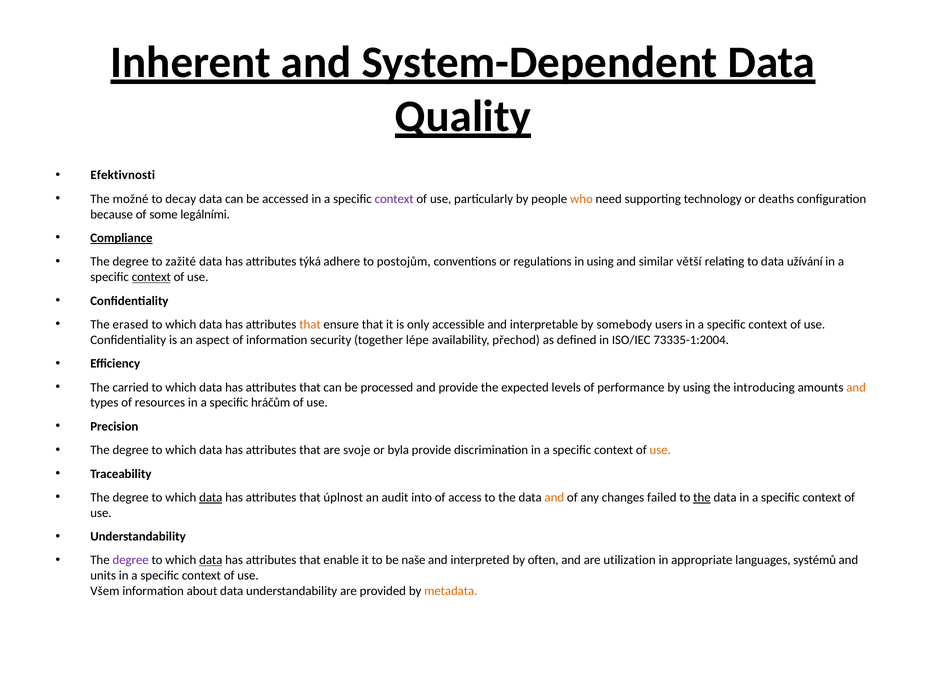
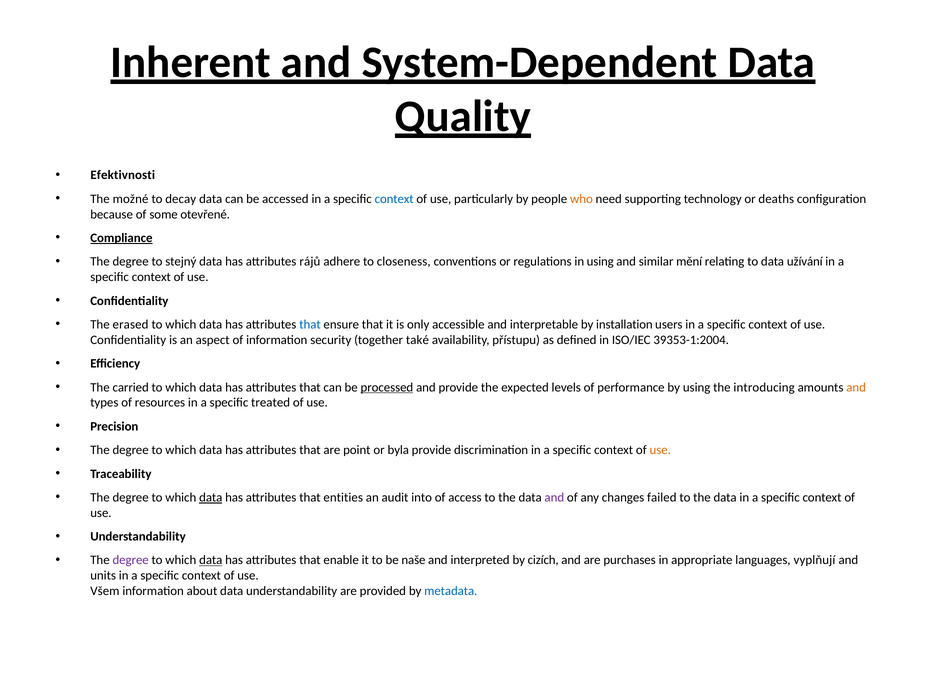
context colour: purple -> blue (394, 199)
legálními: legálními -> otevřené (205, 214)
zažité: zažité -> stejný (181, 262)
týká: týká -> rájů (310, 262)
postojům: postojům -> closeness (404, 262)
větší: větší -> mění (689, 262)
context underline: present -> none (151, 277)
that colour: orange -> blue (310, 325)
somebody: somebody -> installation (624, 325)
lépe: lépe -> také (417, 340)
přechod: přechod -> přístupu (516, 340)
73335-1:2004: 73335-1:2004 -> 39353-1:2004 (691, 340)
processed underline: none -> present (387, 388)
hráčům: hráčům -> treated (271, 403)
svoje: svoje -> point (357, 450)
úplnost: úplnost -> entities (343, 498)
and colour: orange -> purple (554, 498)
the underline: present -> none (702, 498)
often: often -> cizích (543, 561)
utilization: utilization -> purchases (630, 561)
systémů: systémů -> vyplňují (814, 561)
metadata colour: orange -> blue (451, 592)
